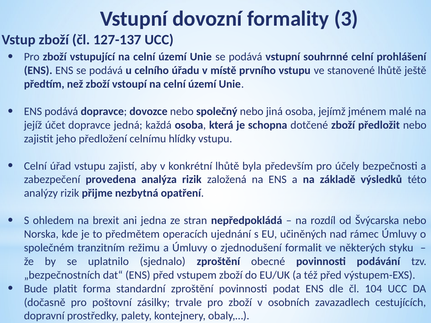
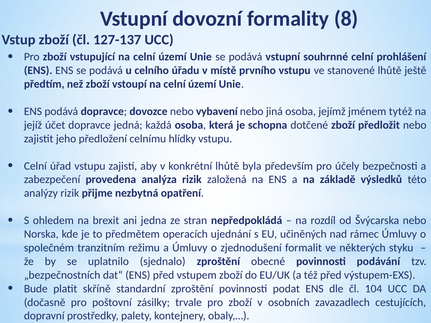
3: 3 -> 8 (346, 19)
společný: společný -> vybavení (217, 111)
malé: malé -> tytéž (401, 111)
forma: forma -> skříně (97, 289)
